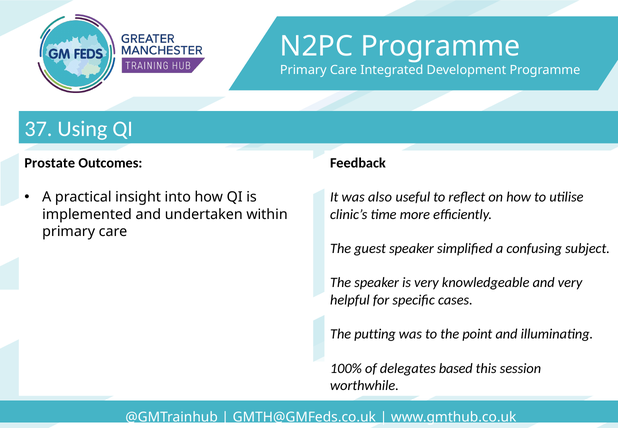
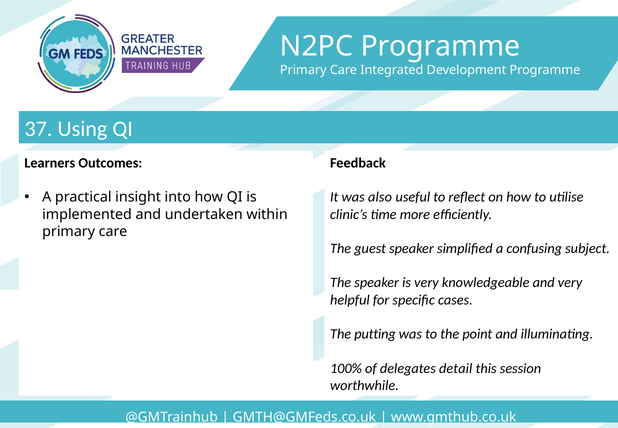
Prostate: Prostate -> Learners (50, 163)
based: based -> detail (456, 368)
